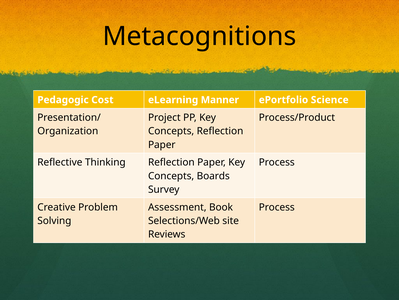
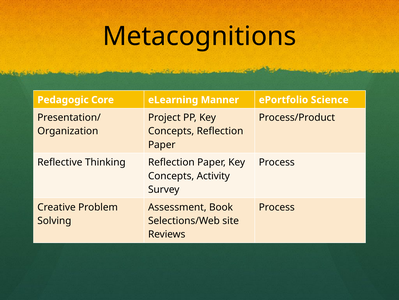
Cost: Cost -> Core (103, 100)
Boards: Boards -> Activity (213, 176)
